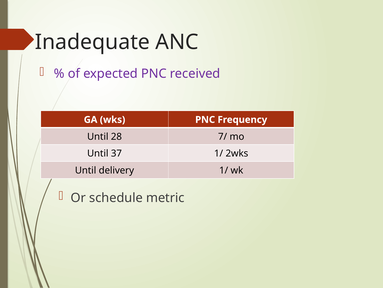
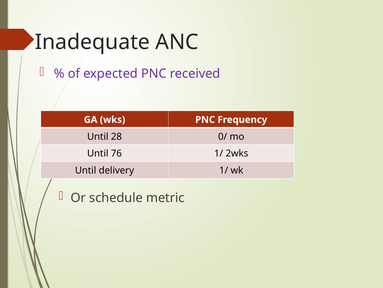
7/: 7/ -> 0/ (223, 136)
37: 37 -> 76 (116, 153)
